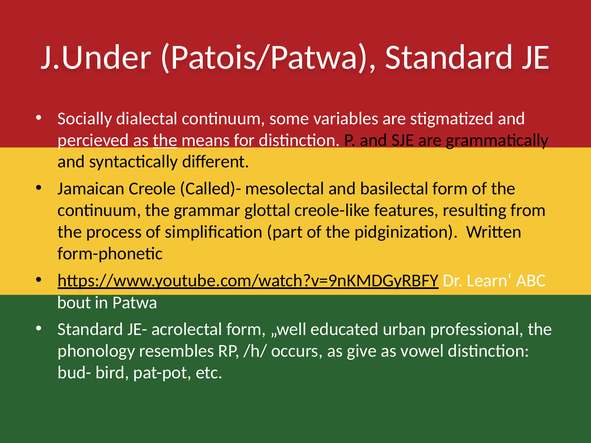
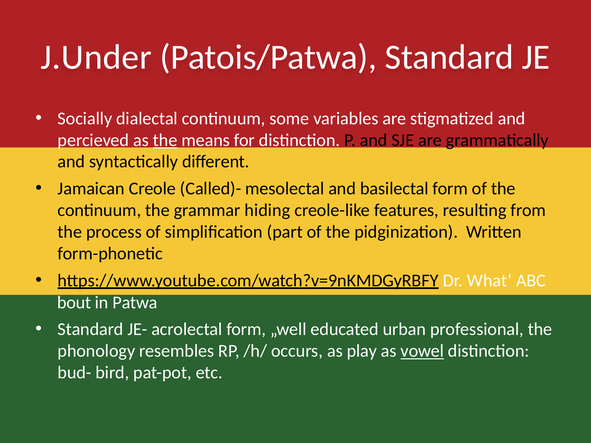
glottal: glottal -> hiding (267, 210)
Learn‘: Learn‘ -> What‘ (489, 281)
give: give -> play (362, 351)
vowel underline: none -> present (422, 351)
